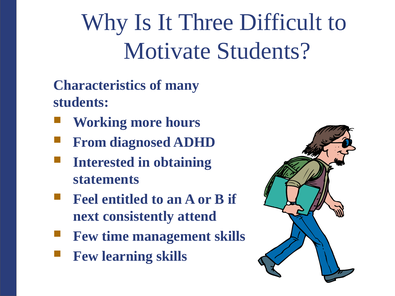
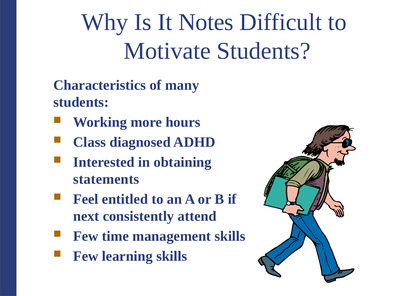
Three: Three -> Notes (206, 22)
From: From -> Class (90, 142)
